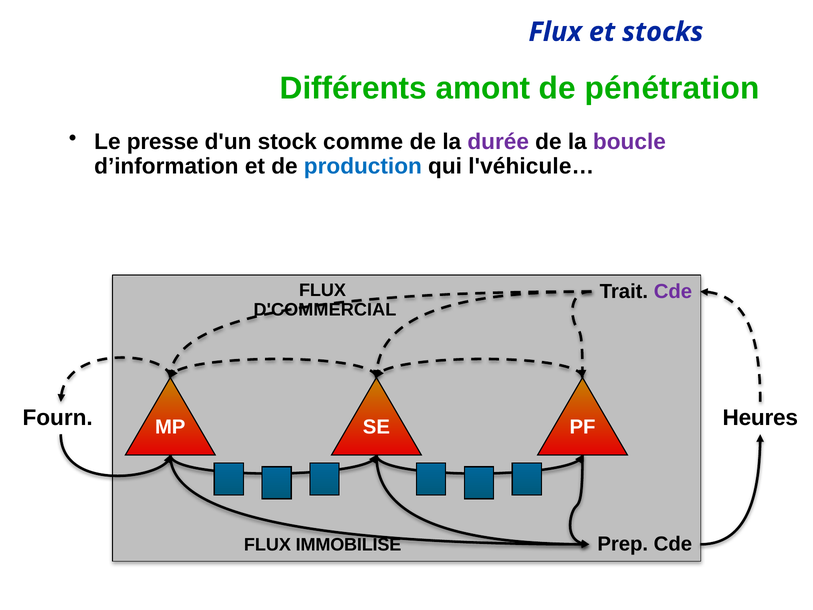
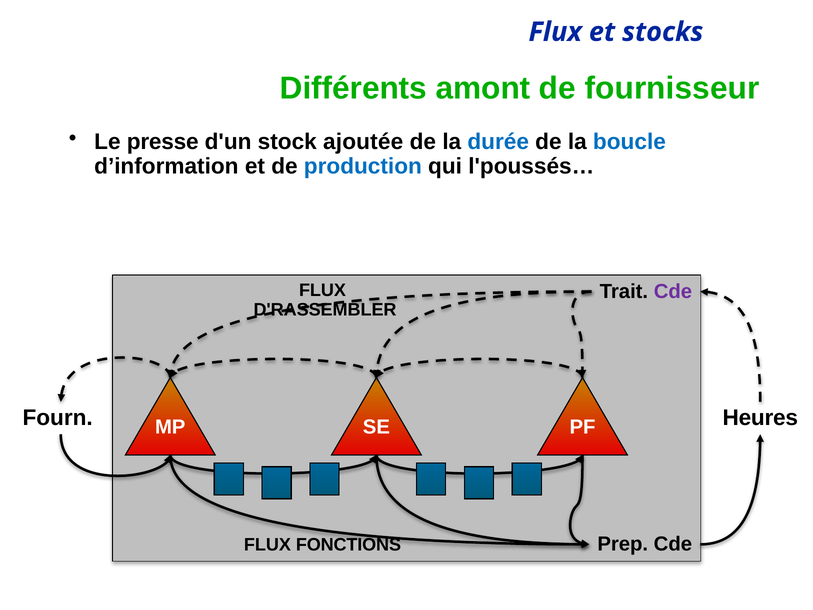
pénétration: pénétration -> fournisseur (672, 88)
comme: comme -> ajoutée (363, 142)
durée colour: purple -> blue (498, 142)
boucle colour: purple -> blue (629, 142)
l'véhicule…: l'véhicule… -> l'poussés… (531, 166)
D'COMMERCIAL: D'COMMERCIAL -> D'RASSEMBLER (325, 310)
IMMOBILISE: IMMOBILISE -> FONCTIONS (348, 545)
